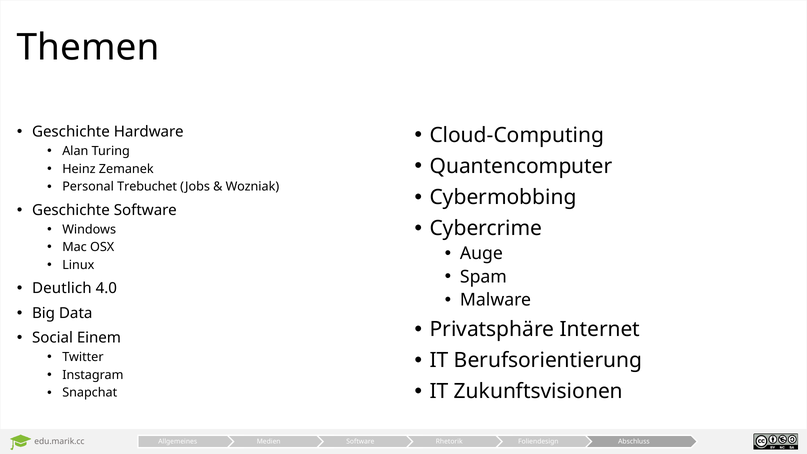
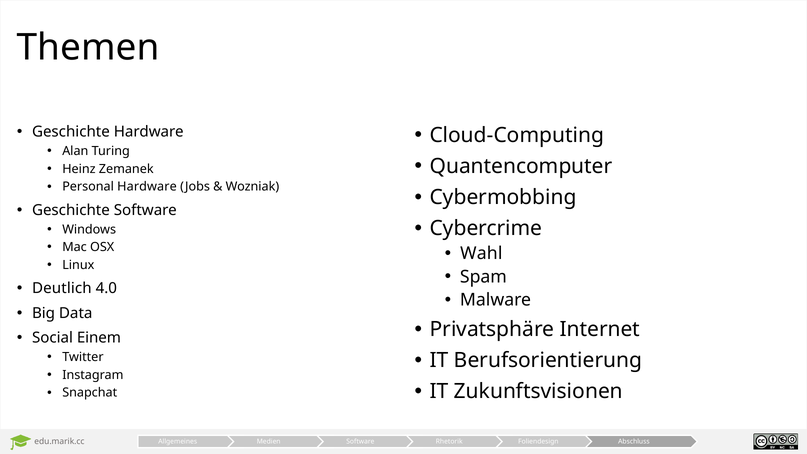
Personal Trebuchet: Trebuchet -> Hardware (147, 187)
Auge: Auge -> Wahl (481, 253)
